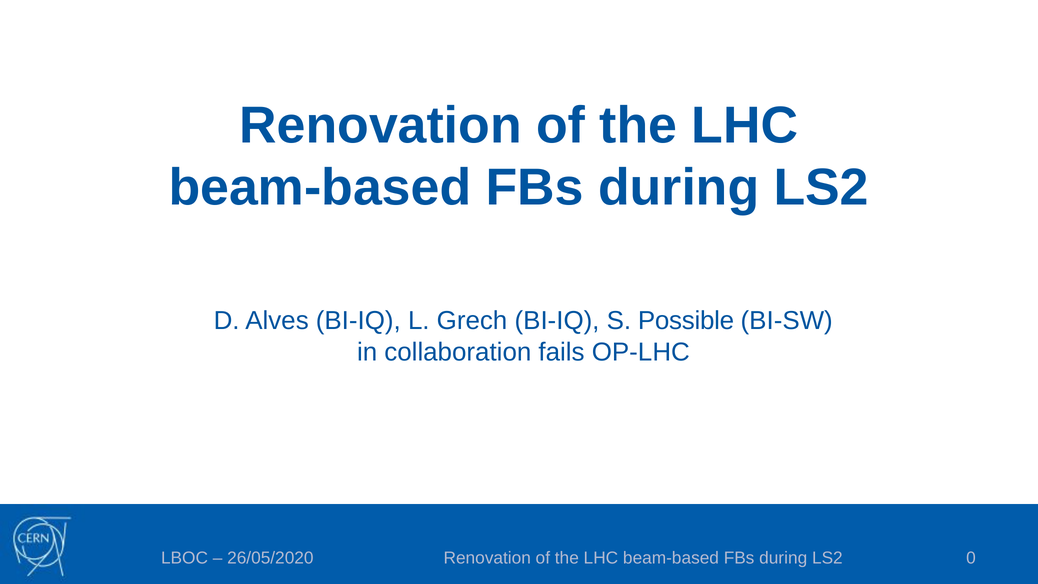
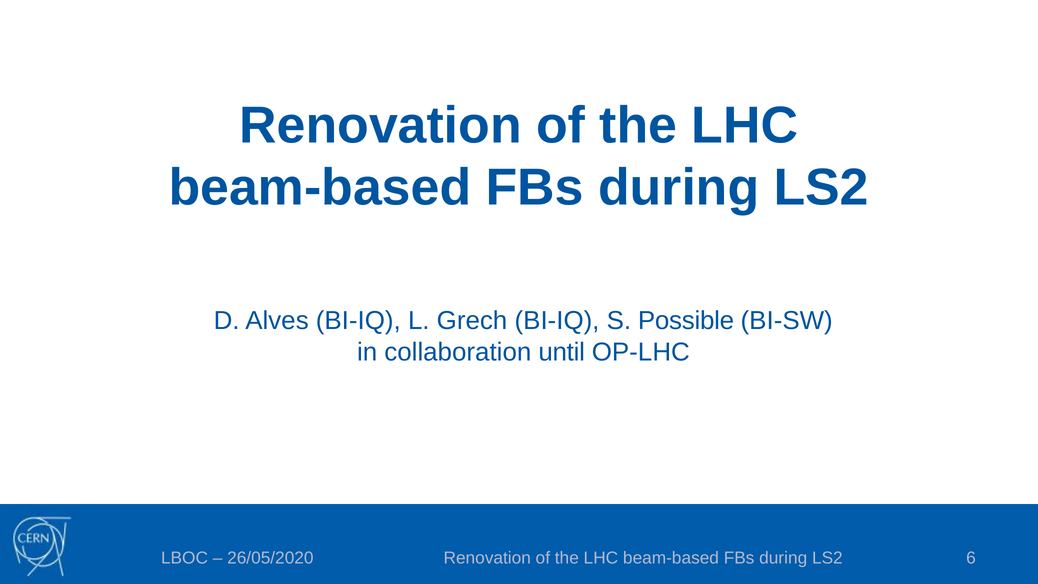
fails: fails -> until (562, 352)
0: 0 -> 6 (971, 558)
